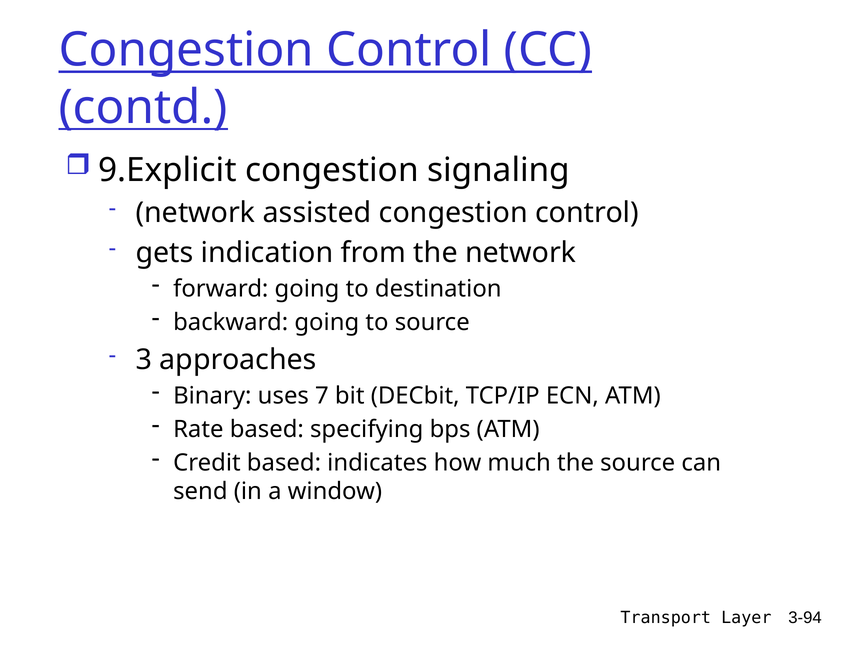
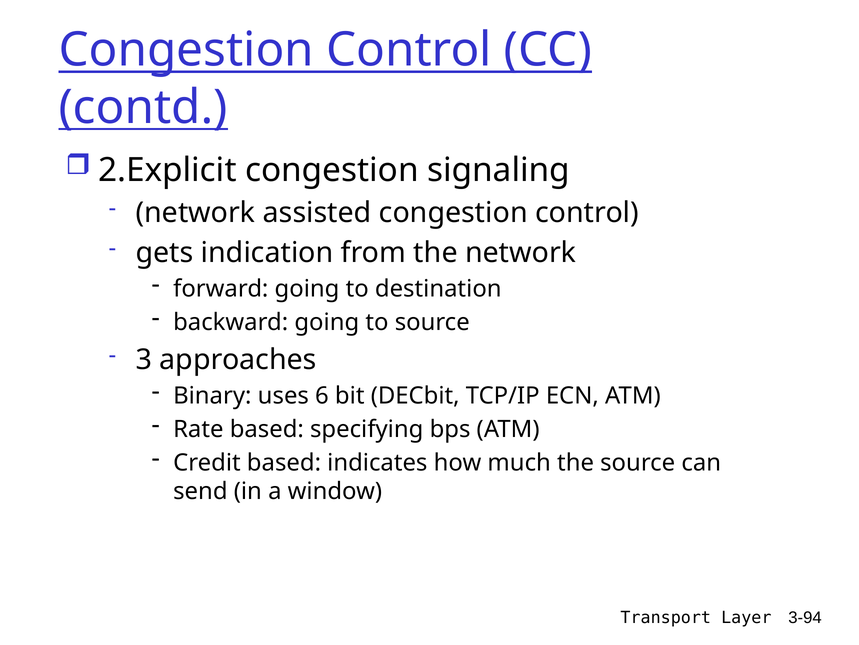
9.Explicit: 9.Explicit -> 2.Explicit (167, 170)
7: 7 -> 6 (322, 395)
